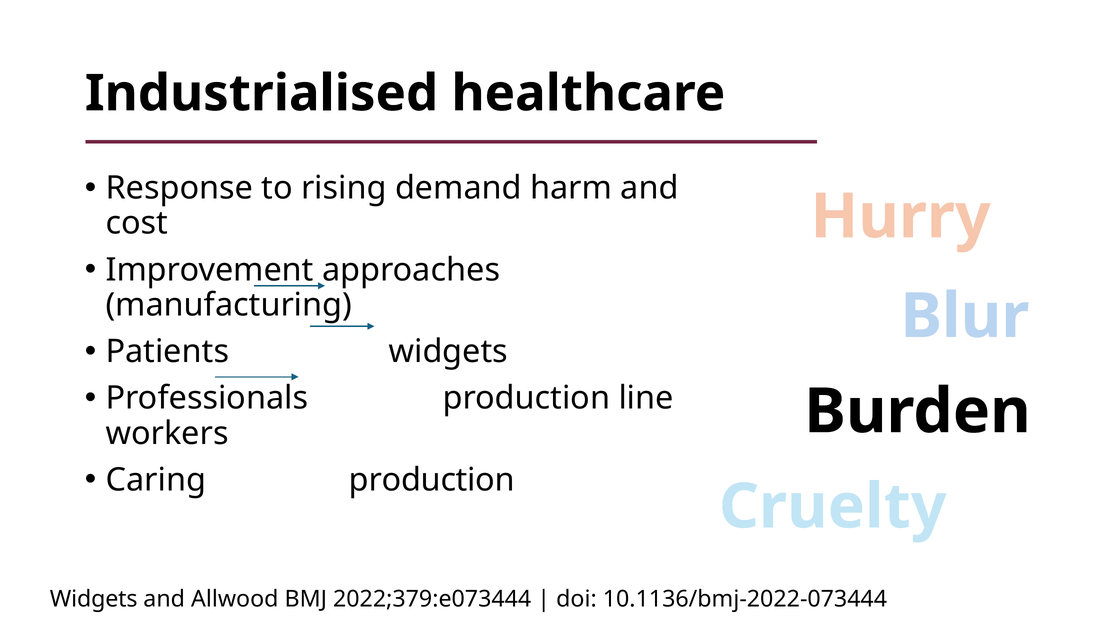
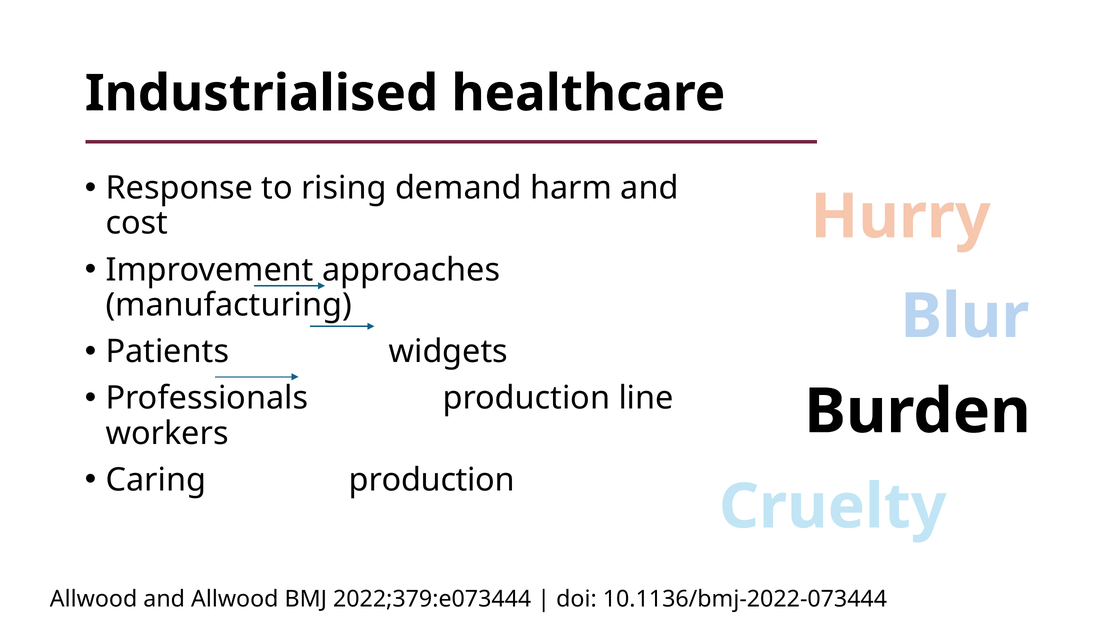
Widgets: Widgets -> Allwood (94, 599)
